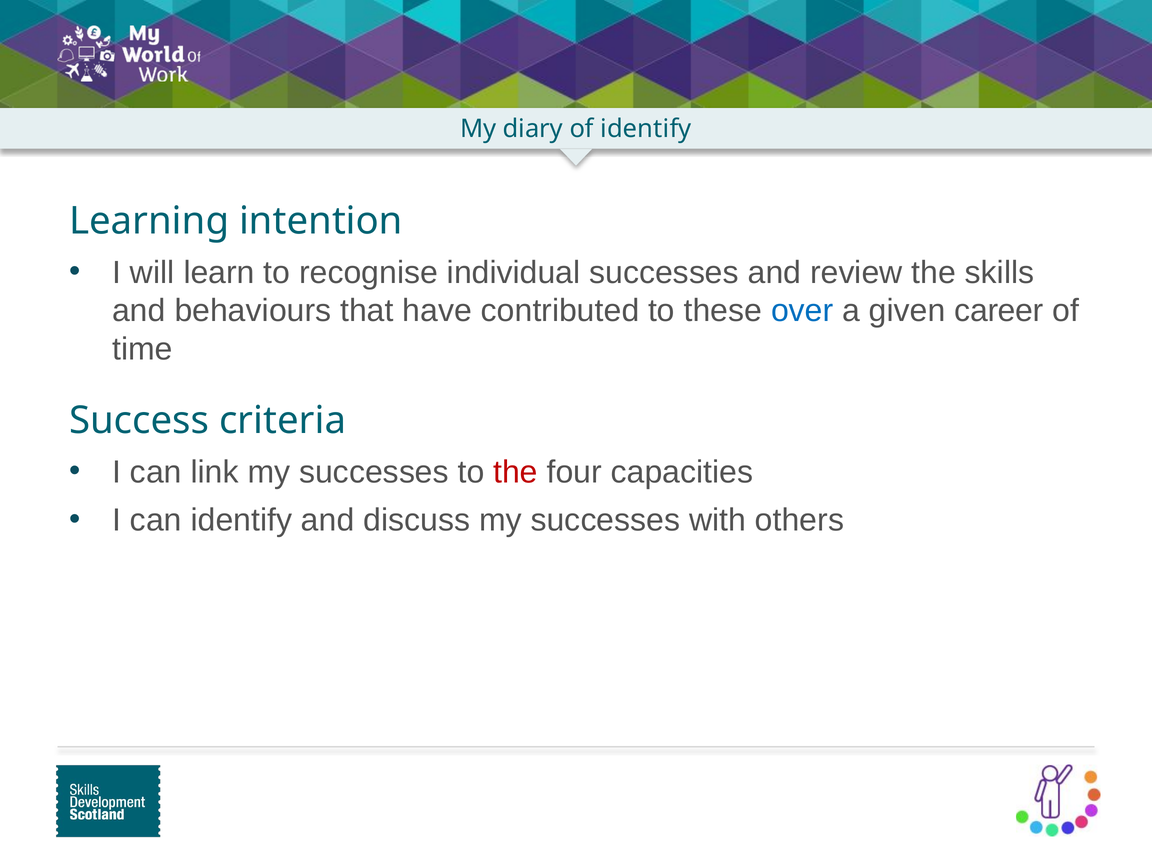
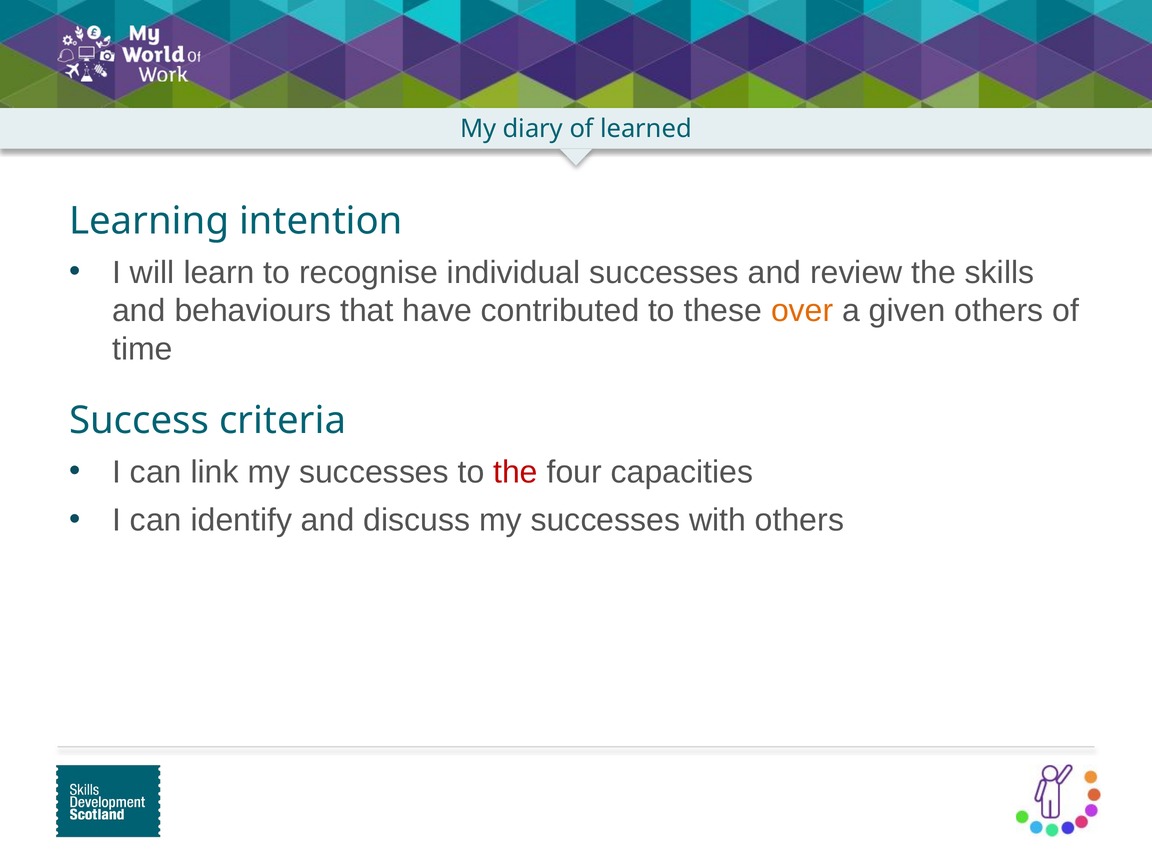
of identify: identify -> learned (646, 129)
over colour: blue -> orange (802, 311)
given career: career -> others (999, 311)
